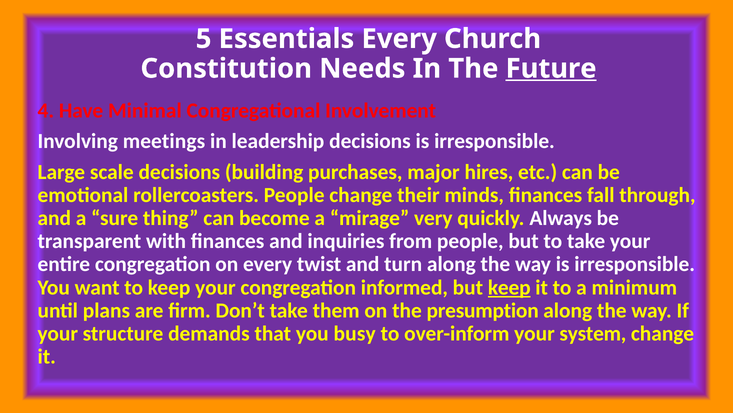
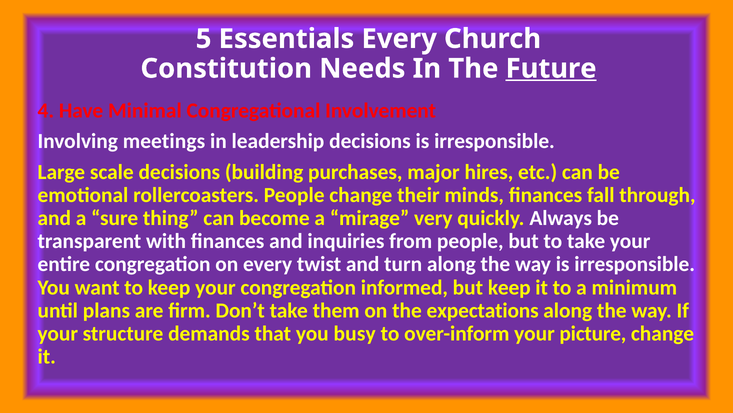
keep underline: present -> none (509, 287)
presumption: presumption -> expectations (483, 310)
system: system -> picture (593, 333)
